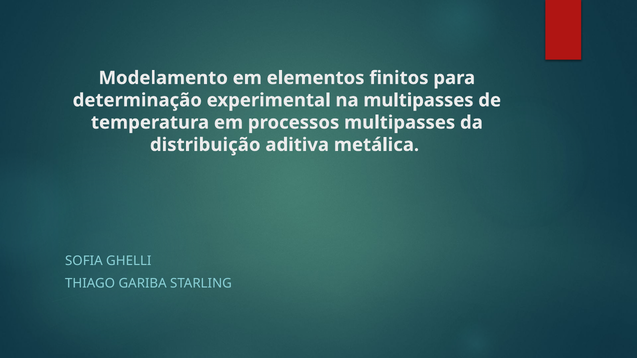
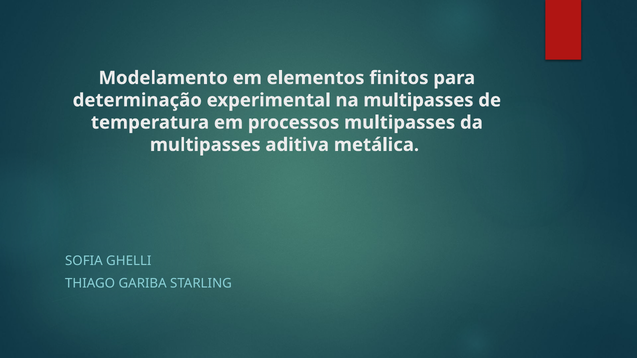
distribuição: distribuição -> multipasses (205, 145)
